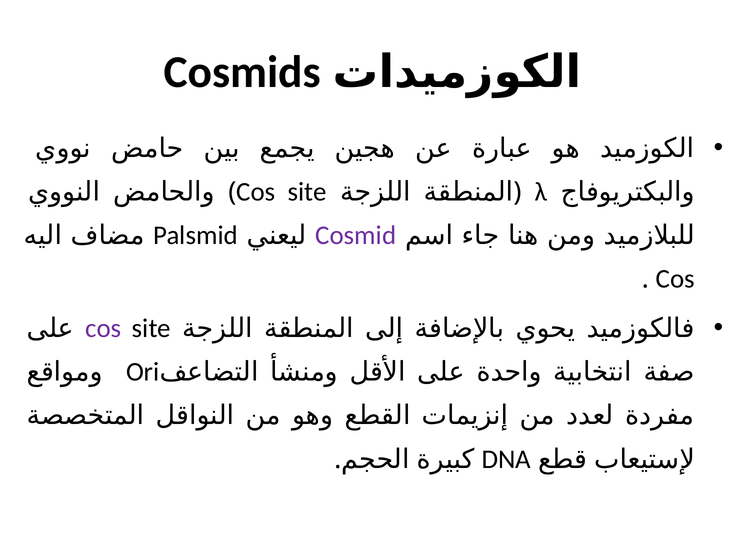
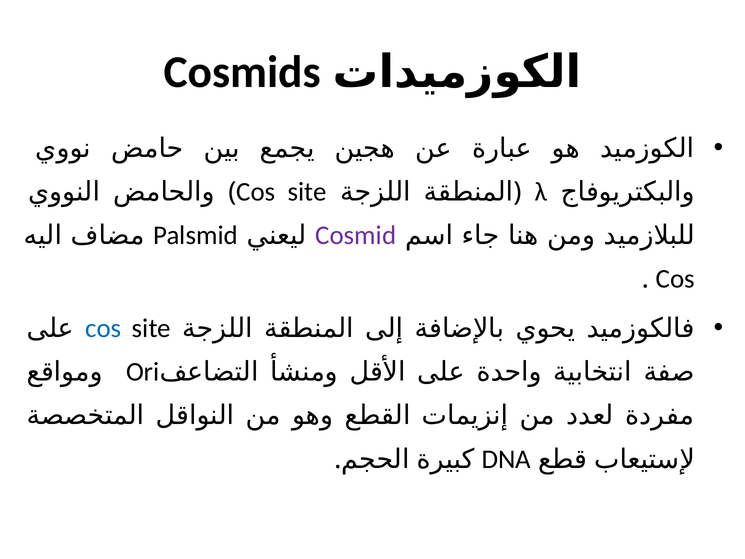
cos colour: purple -> blue (103, 328)
